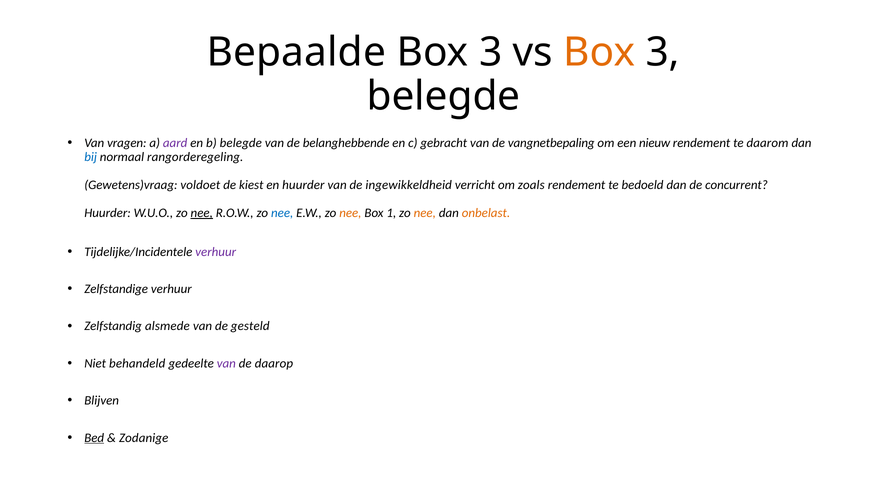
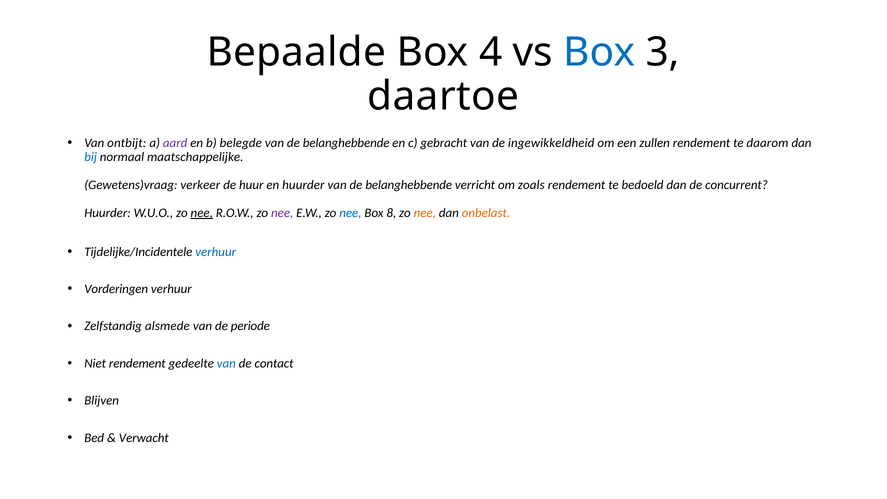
3: 3 -> 4 (491, 53)
Box colour: orange -> blue (599, 53)
belegde: belegde -> daartoe (443, 96)
vragen: vragen -> ontbijt (127, 143)
vangnetbepaling: vangnetbepaling -> ingewikkeldheid (551, 143)
nieuw: nieuw -> zullen (655, 143)
rangorderegeling: rangorderegeling -> maatschappelijke (195, 157)
voldoet: voldoet -> verkeer (200, 185)
kiest: kiest -> huur (251, 185)
ingewikkeldheid: ingewikkeldheid -> belanghebbende (409, 185)
nee colour: blue -> purple (282, 213)
nee colour: orange -> blue (350, 213)
1: 1 -> 8 (391, 213)
verhuur colour: purple -> blue (216, 252)
Zelfstandige: Zelfstandige -> Vorderingen (116, 289)
gesteld: gesteld -> periode (250, 326)
Niet behandeld: behandeld -> rendement (137, 363)
van colour: purple -> blue (226, 363)
daarop: daarop -> contact (274, 363)
Bed underline: present -> none (94, 438)
Zodanige: Zodanige -> Verwacht (144, 438)
